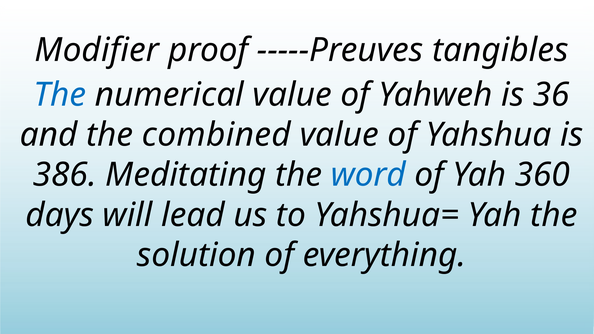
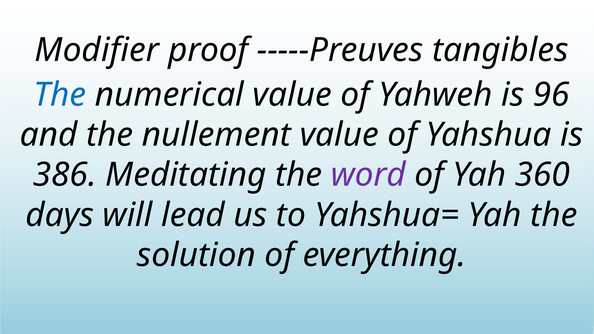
36: 36 -> 96 (551, 95)
combined: combined -> nullement (216, 135)
word colour: blue -> purple (368, 175)
